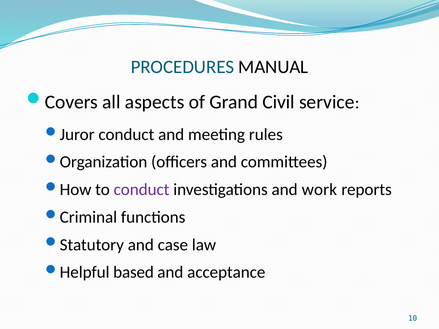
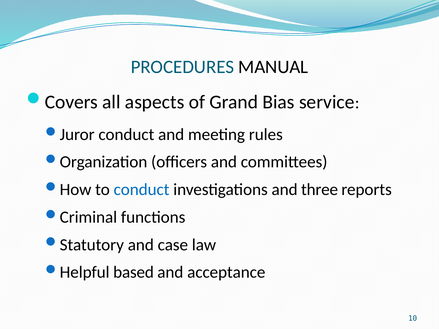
Civil: Civil -> Bias (278, 102)
conduct colour: purple -> blue (142, 190)
work: work -> three (320, 190)
